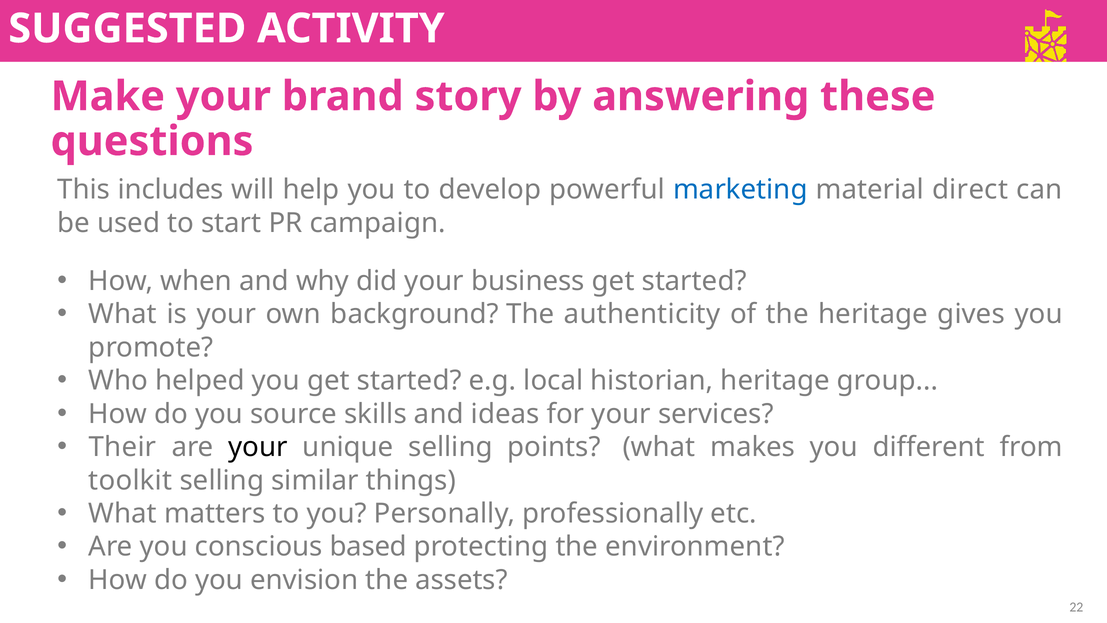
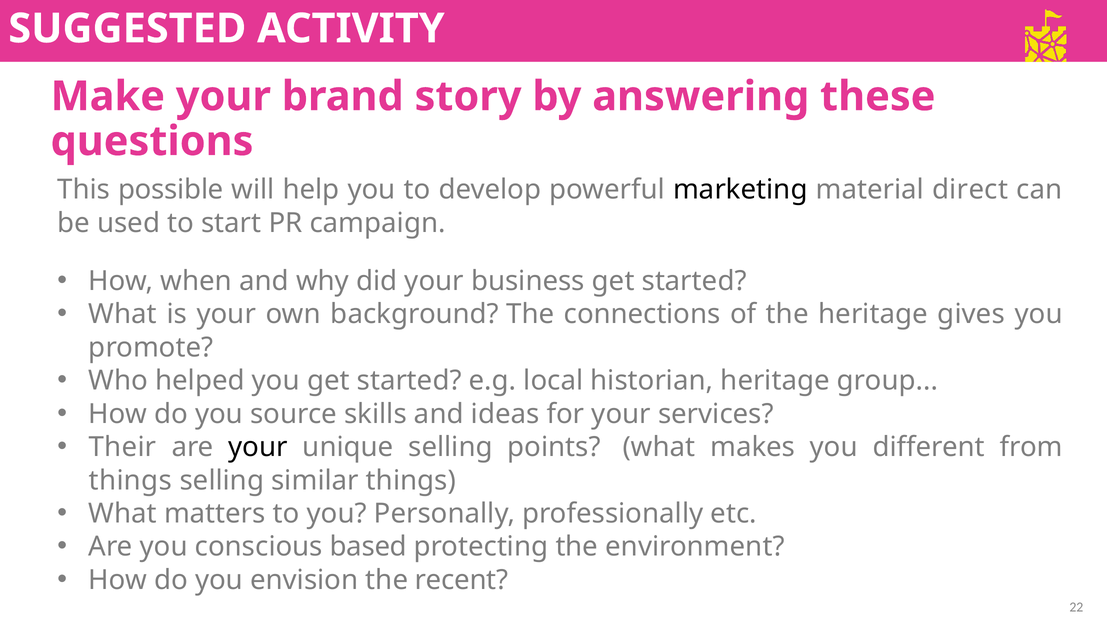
includes: includes -> possible (171, 190)
marketing colour: blue -> black (740, 190)
authenticity: authenticity -> connections (642, 314)
toolkit: toolkit -> things (130, 480)
assets: assets -> recent (462, 580)
